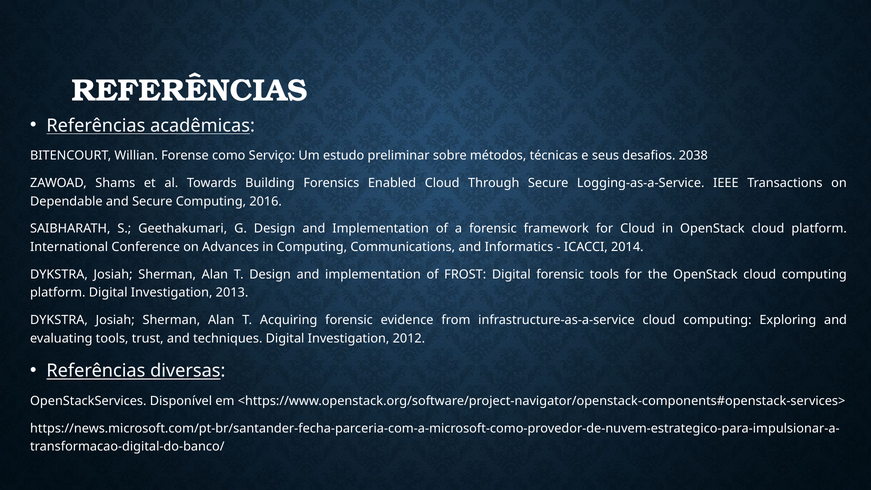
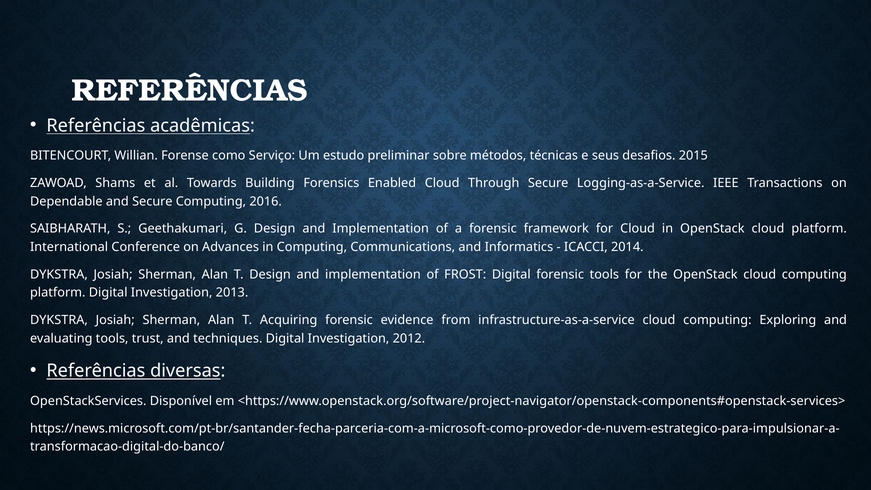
2038: 2038 -> 2015 (693, 156)
